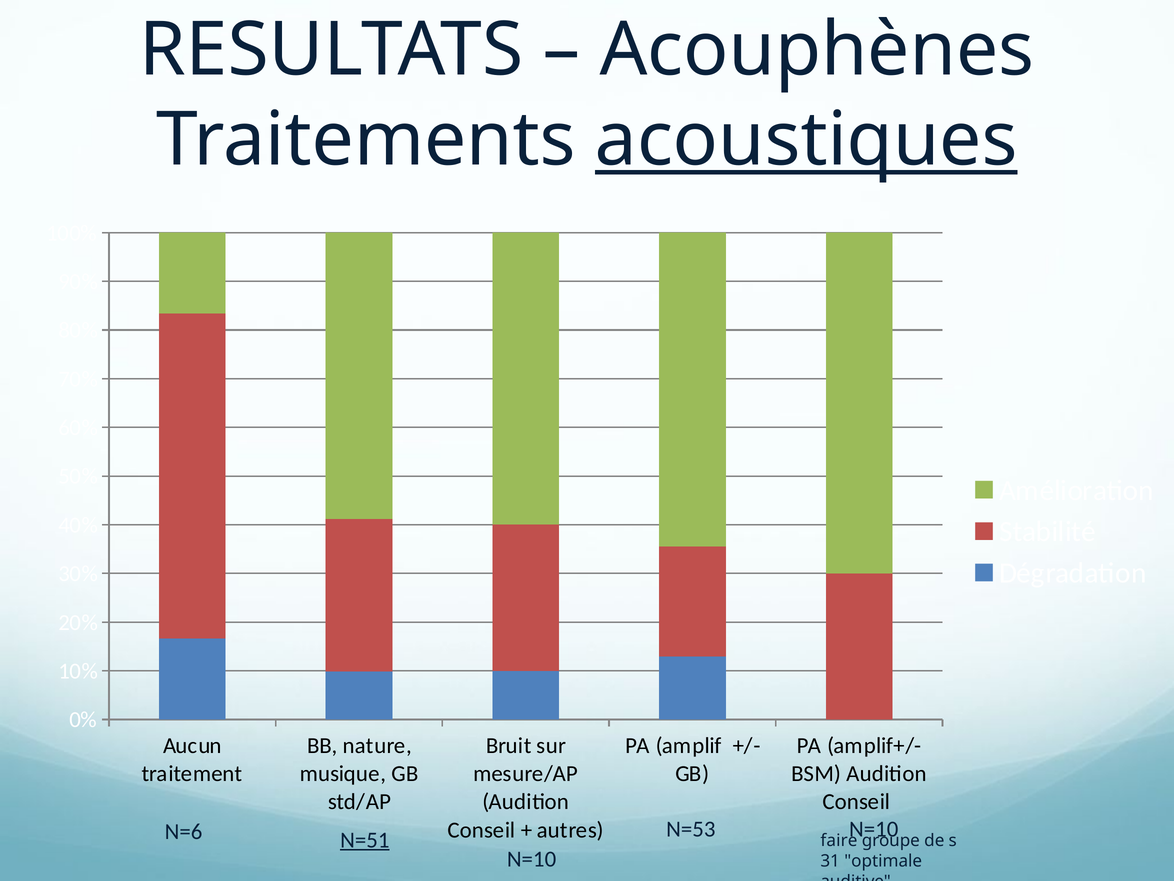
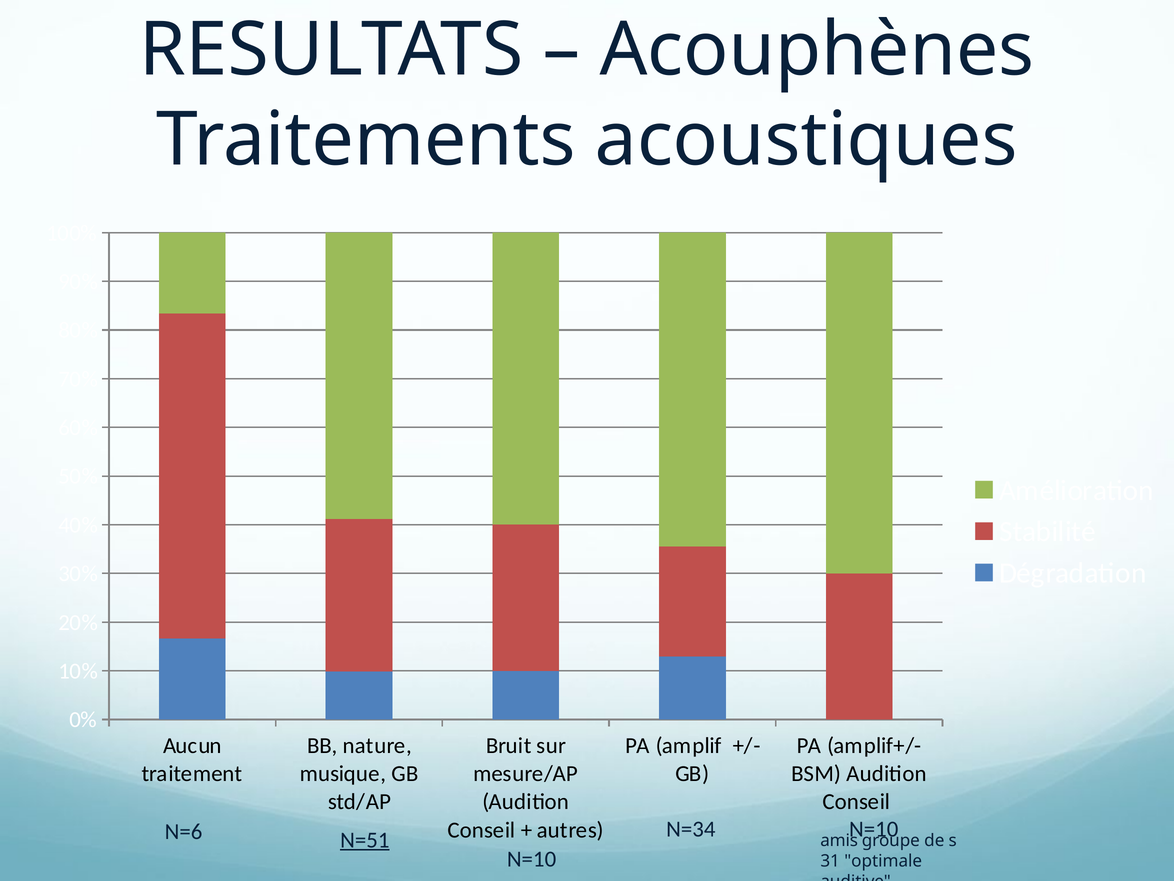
acoustiques underline: present -> none (806, 140)
N=53: N=53 -> N=34 (691, 829)
faire: faire -> amis (839, 840)
